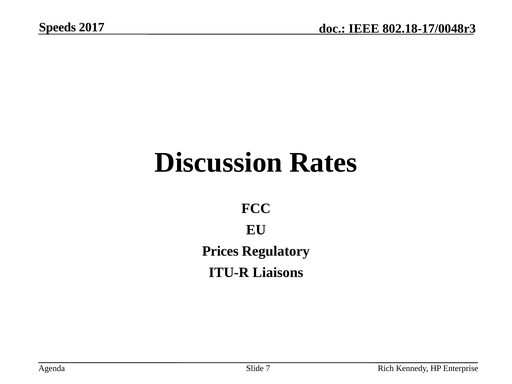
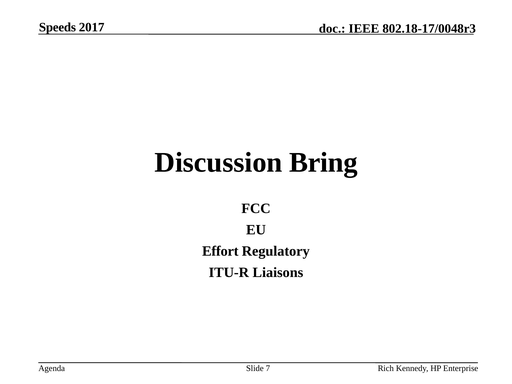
Rates: Rates -> Bring (323, 162)
Prices: Prices -> Effort (220, 251)
